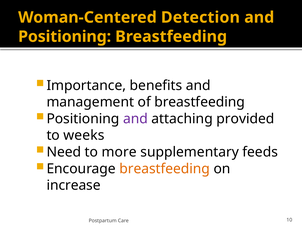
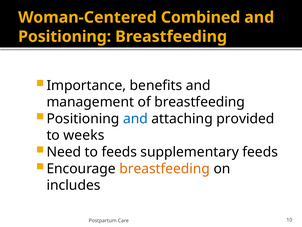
Detection: Detection -> Combined (201, 17)
and colour: purple -> blue (135, 118)
to more: more -> feeds (119, 152)
increase: increase -> includes (74, 185)
